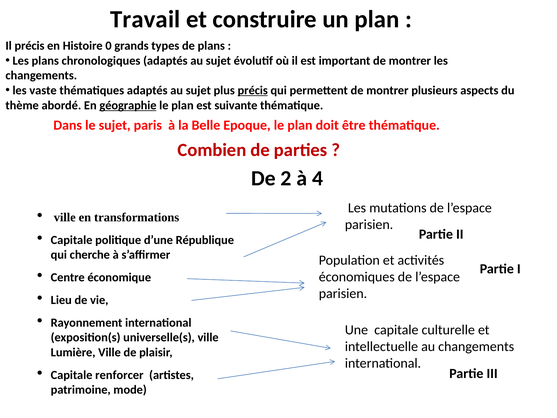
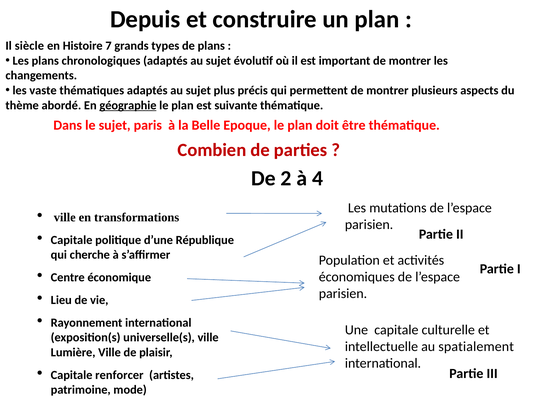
Travail: Travail -> Depuis (145, 19)
Il précis: précis -> siècle (29, 46)
0: 0 -> 7 (109, 46)
précis underline: present -> none (253, 90)
au changements: changements -> spatialement (476, 346)
